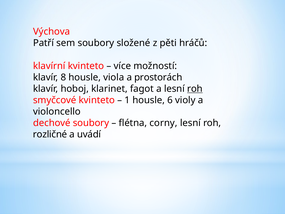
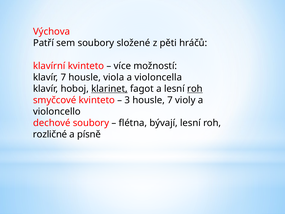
klavír 8: 8 -> 7 (63, 77)
prostorách: prostorách -> violoncella (158, 77)
klarinet underline: none -> present (109, 89)
1: 1 -> 3 (127, 100)
housle 6: 6 -> 7 (170, 100)
corny: corny -> bývají (164, 123)
uvádí: uvádí -> písně (89, 134)
